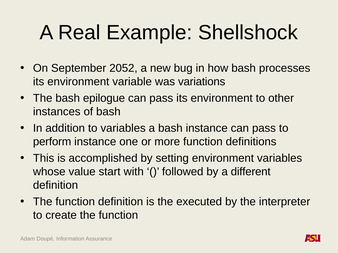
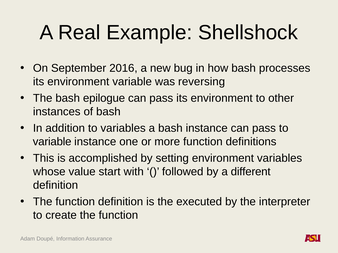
2052: 2052 -> 2016 (123, 68)
variations: variations -> reversing (202, 82)
perform: perform -> variable (52, 142)
